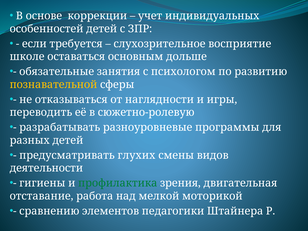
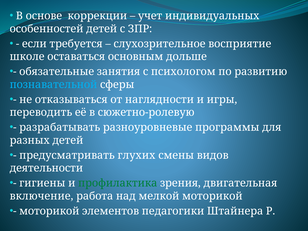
познавательной colour: yellow -> light blue (53, 84)
отставание: отставание -> включение (41, 196)
сравнению: сравнению -> моторикой (49, 211)
